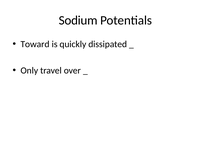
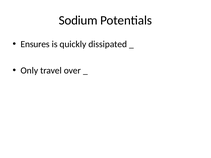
Toward: Toward -> Ensures (35, 44)
